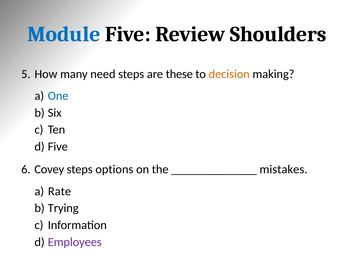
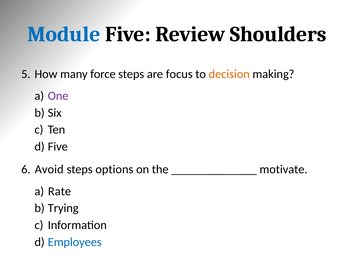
need: need -> force (103, 74)
these: these -> focus (179, 74)
One colour: blue -> purple (58, 96)
Covey: Covey -> Avoid (49, 170)
mistakes: mistakes -> motivate (284, 170)
Employees colour: purple -> blue (75, 242)
